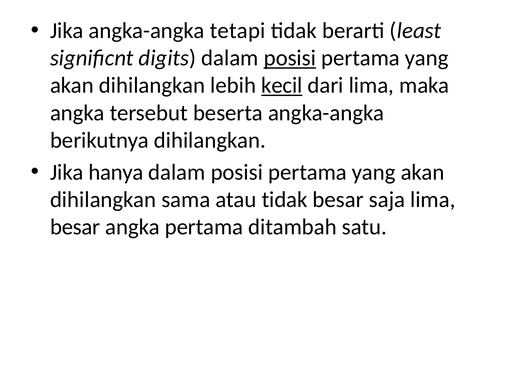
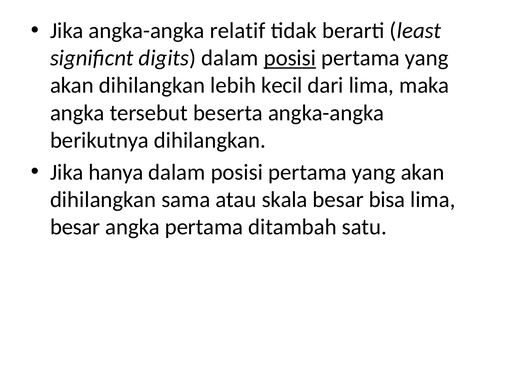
tetapi: tetapi -> relatif (238, 31)
kecil underline: present -> none (282, 85)
atau tidak: tidak -> skala (285, 199)
saja: saja -> bisa (387, 199)
